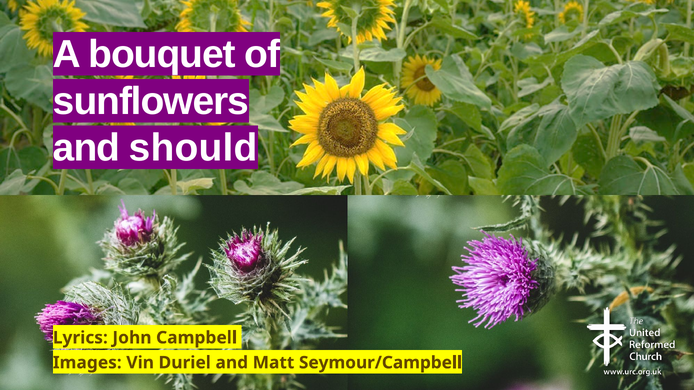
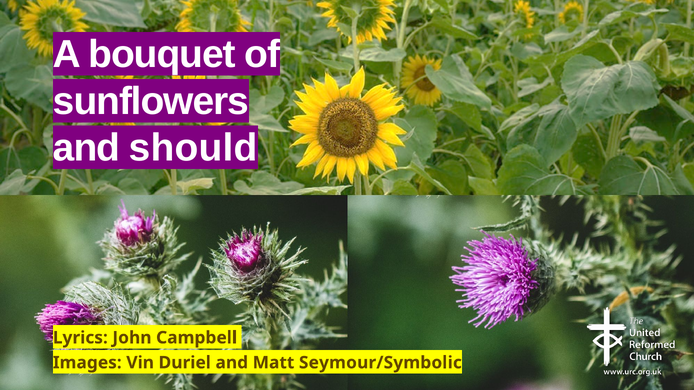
Seymour/Campbell: Seymour/Campbell -> Seymour/Symbolic (380, 363)
